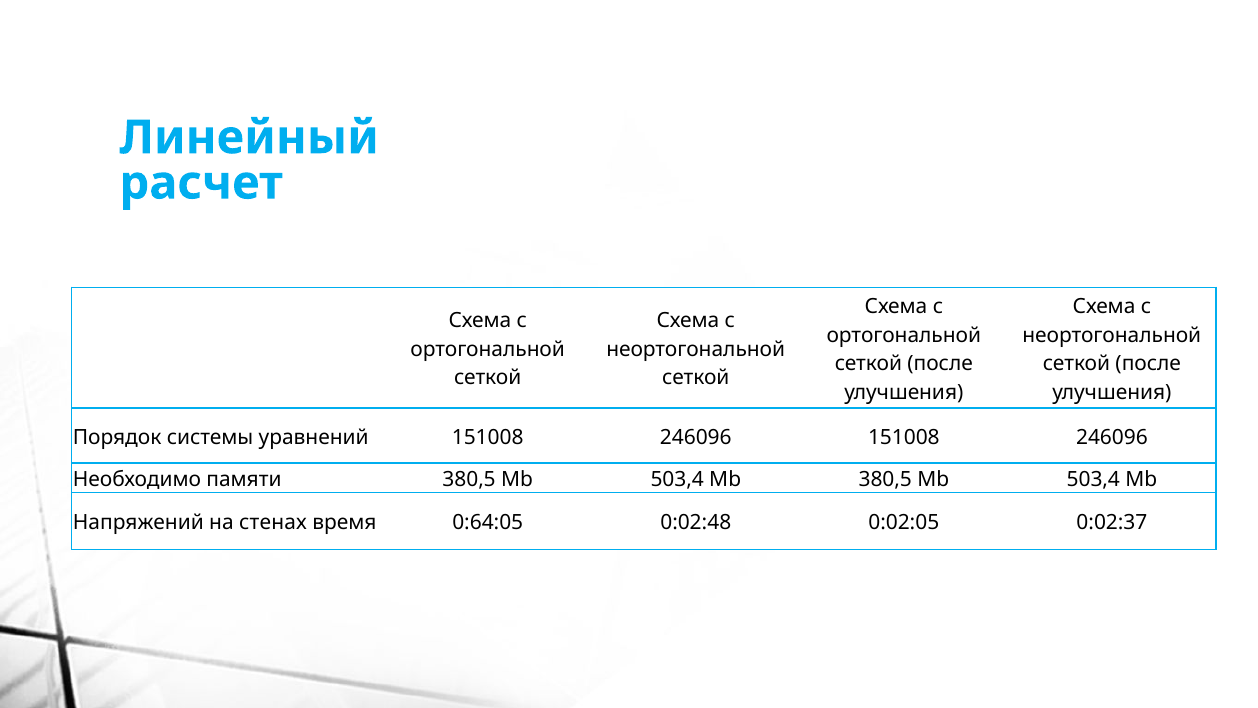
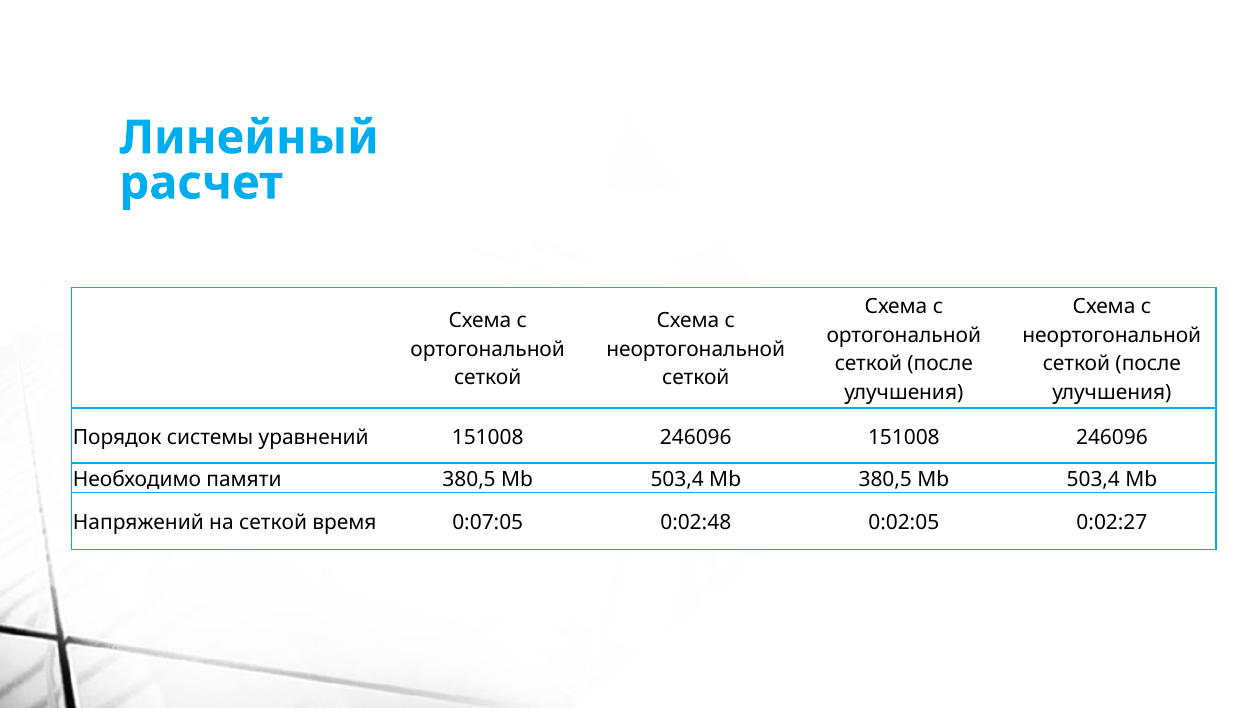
на стенах: стенах -> сеткой (273, 523)
0:64:05: 0:64:05 -> 0:07:05 (488, 523)
0:02:37: 0:02:37 -> 0:02:27 (1112, 523)
